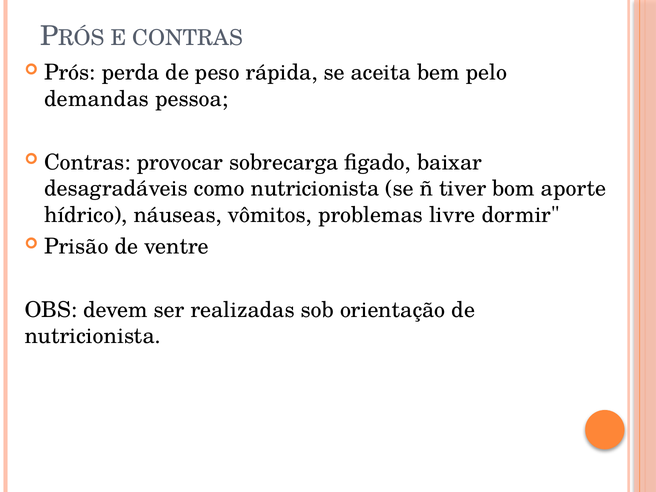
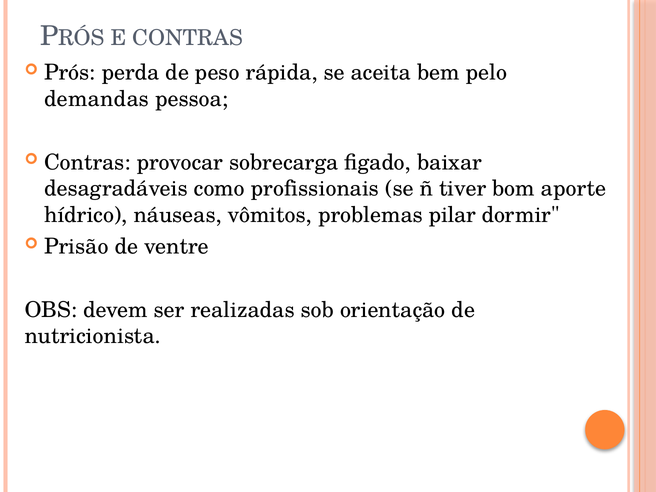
como nutricionista: nutricionista -> profissionais (315, 189)
livre: livre -> pilar (452, 215)
